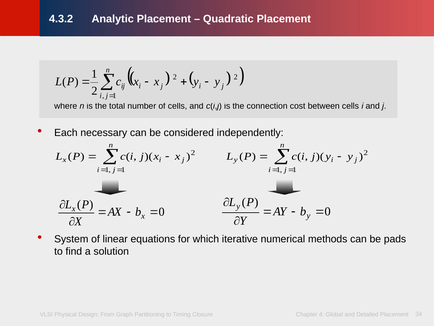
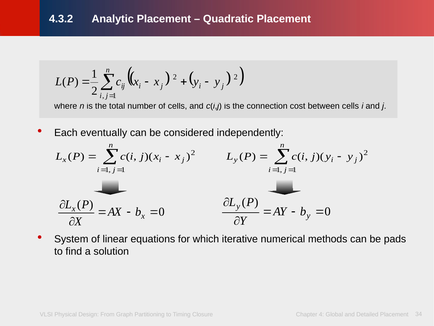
necessary: necessary -> eventually (104, 133)
